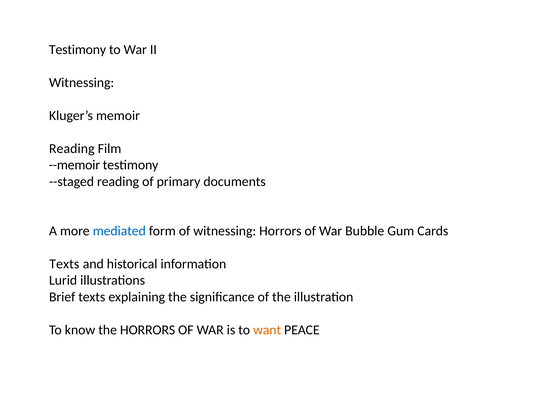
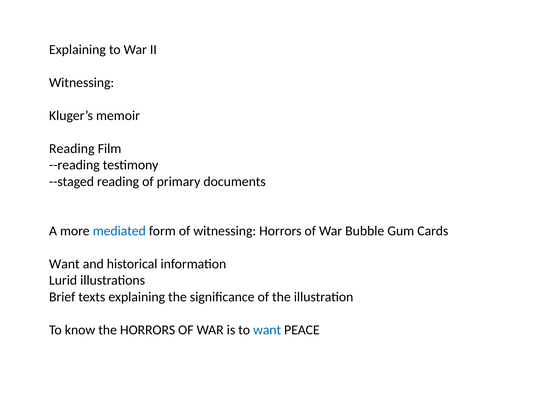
Testimony: Testimony -> Explaining (77, 50)
--memoir: --memoir -> --reading (74, 165)
Texts: Texts -> Want (64, 264)
want colour: orange -> blue (267, 330)
